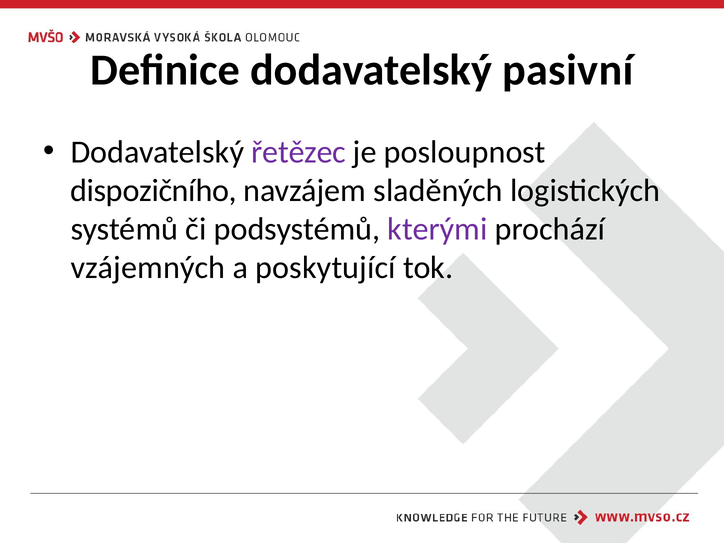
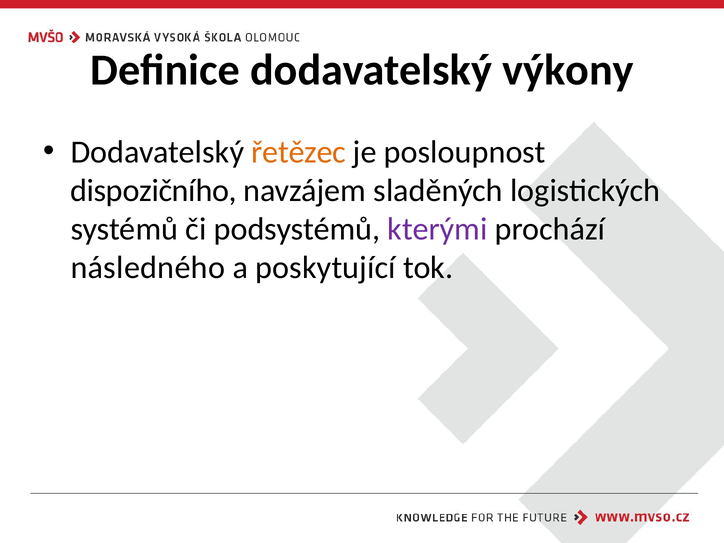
pasivní: pasivní -> výkony (568, 70)
řetězec colour: purple -> orange (299, 152)
vzájemných: vzájemných -> následného (148, 268)
